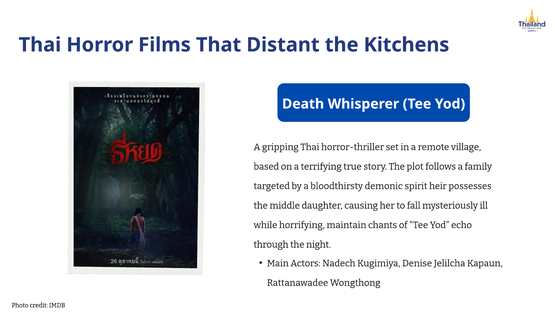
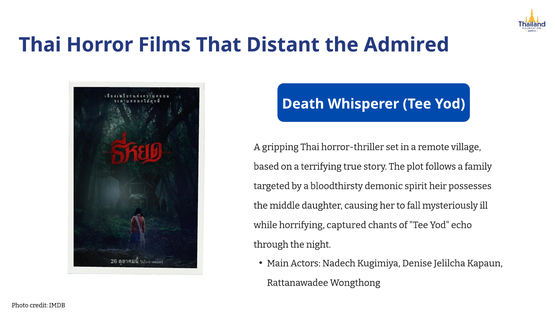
Kitchens: Kitchens -> Admired (406, 45)
maintain: maintain -> captured (346, 225)
